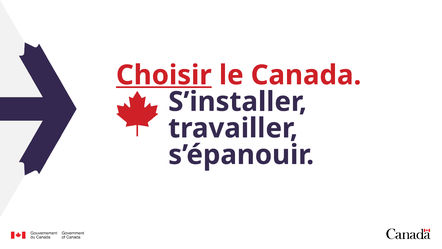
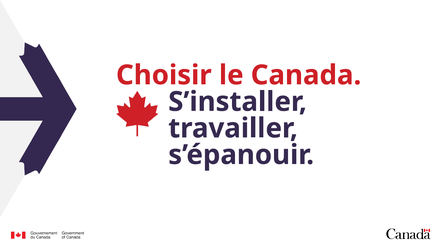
Choisir underline: present -> none (164, 75)
